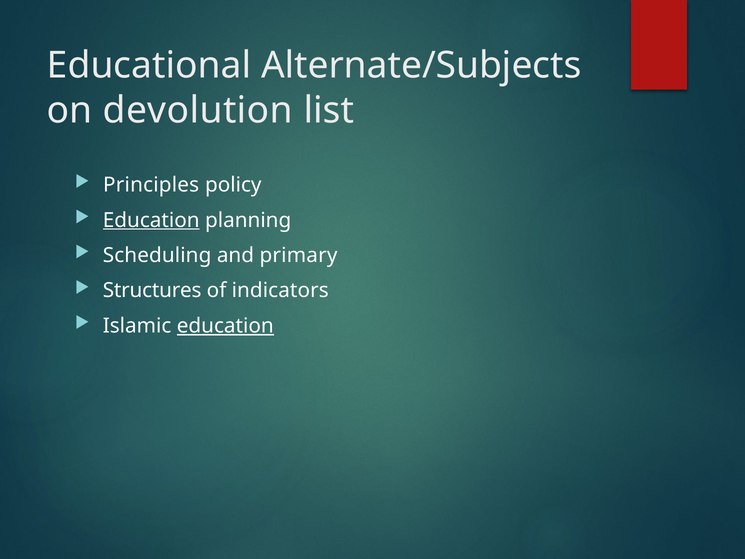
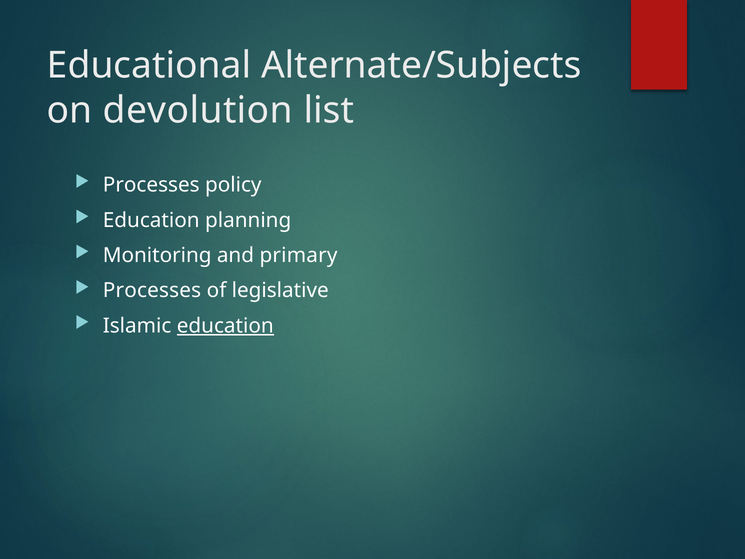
Principles: Principles -> Processes (151, 185)
Education underline: present -> none (151, 220)
Scheduling: Scheduling -> Monitoring (157, 255)
Structures: Structures -> Processes (152, 290)
indicators: indicators -> legislative (280, 290)
